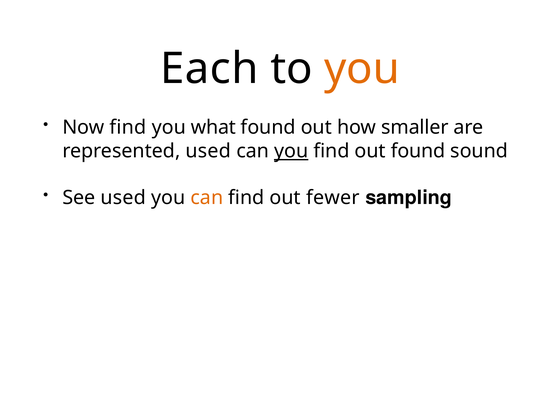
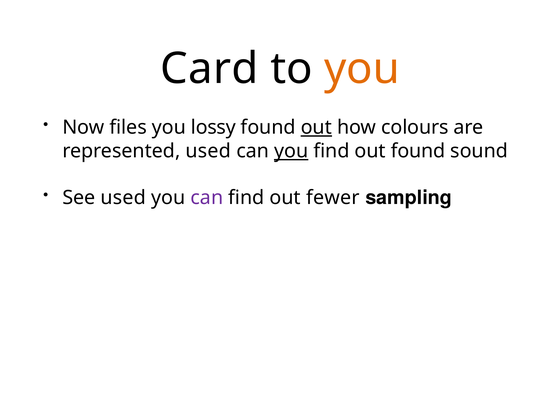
Each: Each -> Card (209, 69)
Now find: find -> files (128, 127)
what: what -> lossy (213, 127)
out underline: none -> present (316, 127)
smaller: smaller -> colours (415, 127)
can colour: orange -> purple (207, 198)
